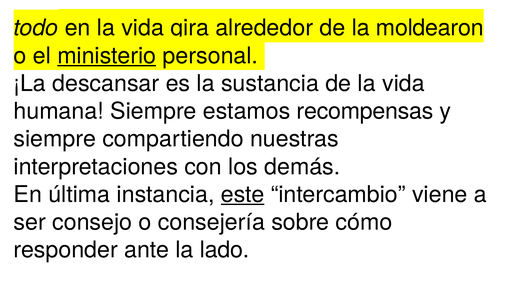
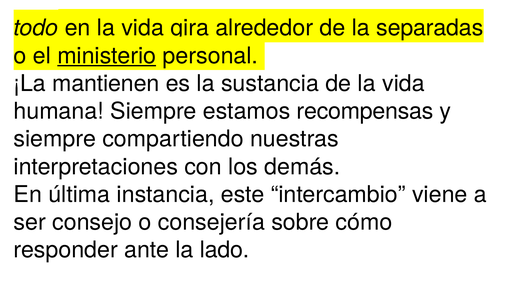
moldearon: moldearon -> separadas (430, 28)
descansar: descansar -> mantienen (106, 84)
este underline: present -> none (243, 195)
